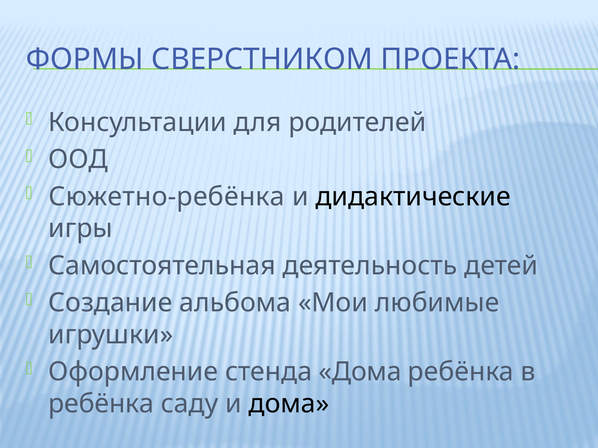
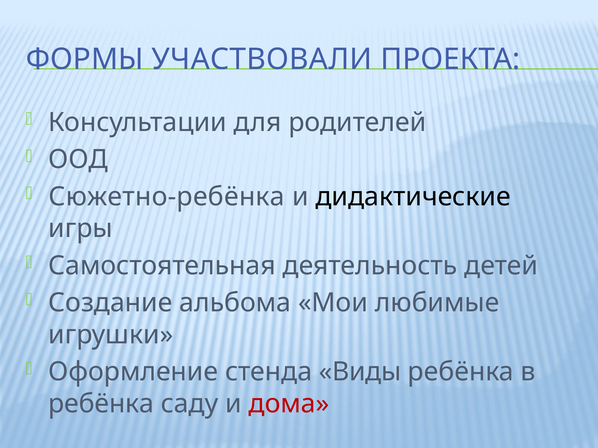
СВЕРСТНИКОМ: СВЕРСТНИКОМ -> УЧАСТВОВАЛИ (262, 59)
стенда Дома: Дома -> Виды (360, 372)
дома colour: black -> red (289, 404)
